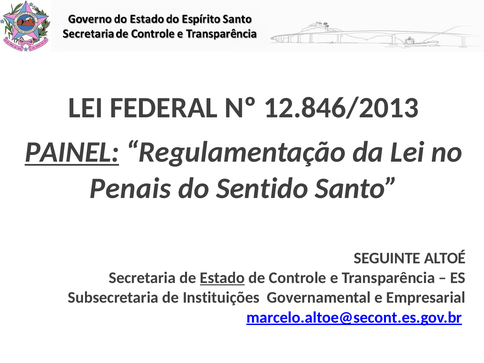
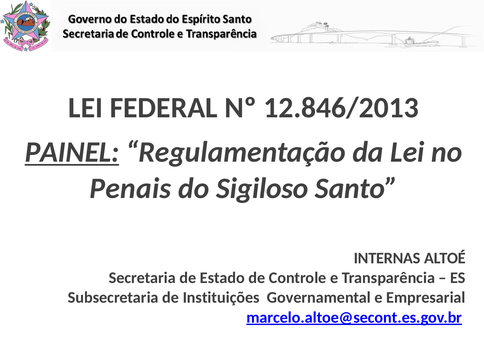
Sentido: Sentido -> Sigiloso (262, 188)
SEGUINTE: SEGUINTE -> INTERNAS (387, 258)
Estado underline: present -> none (222, 278)
